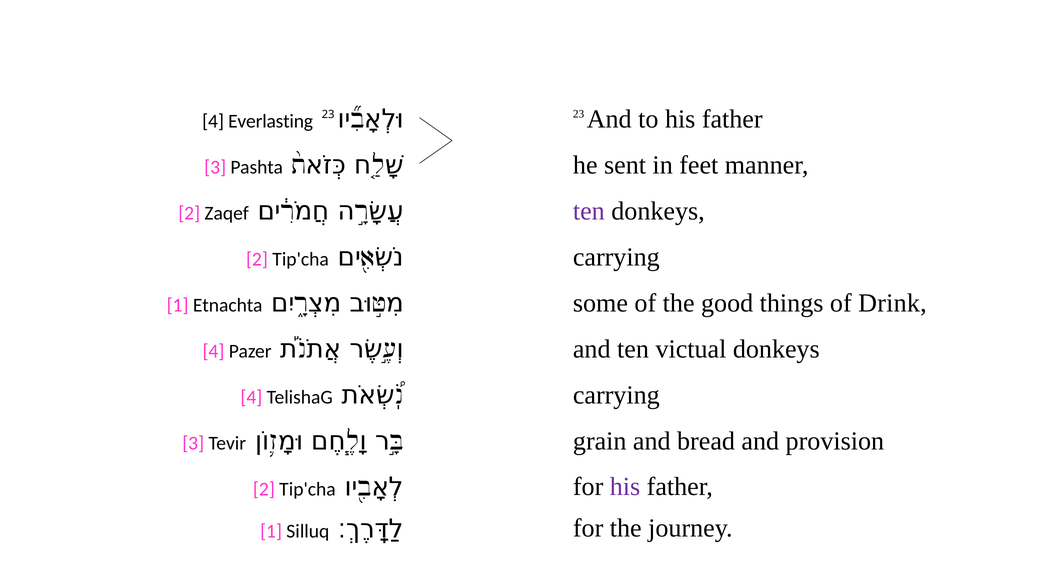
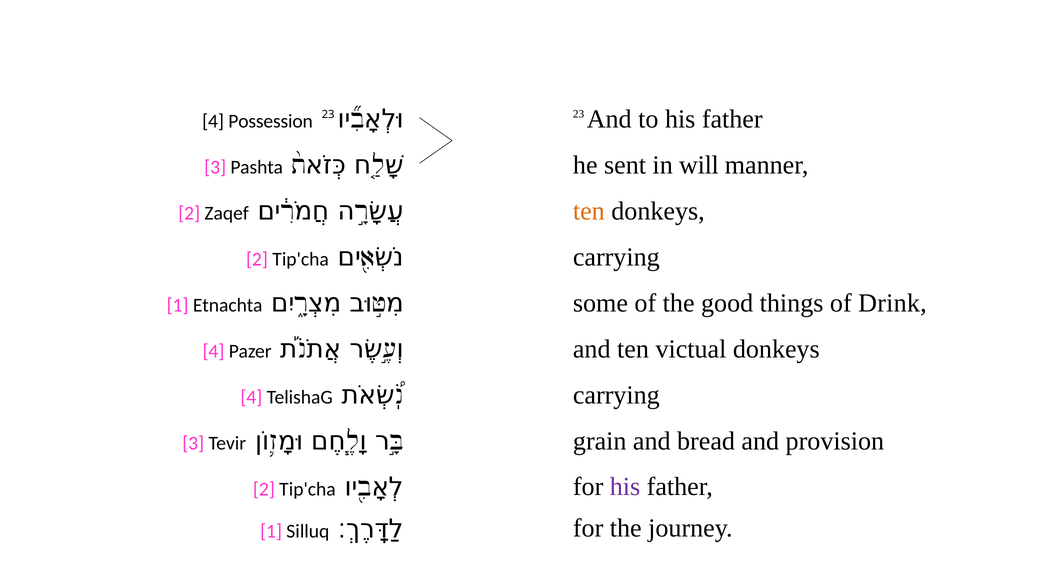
Everlasting: Everlasting -> Possession (271, 121)
feet: feet -> will (699, 165)
ten colour: purple -> orange (589, 211)
